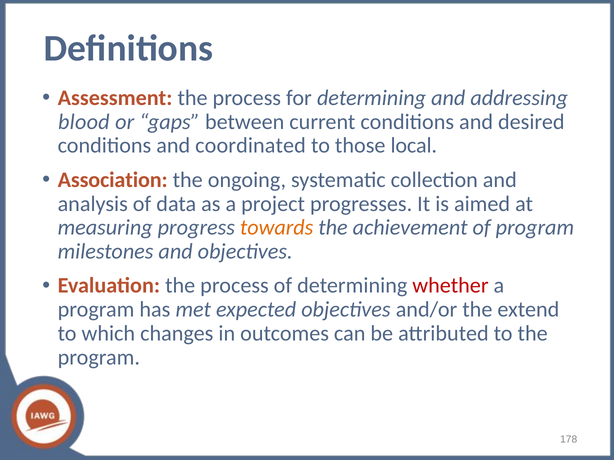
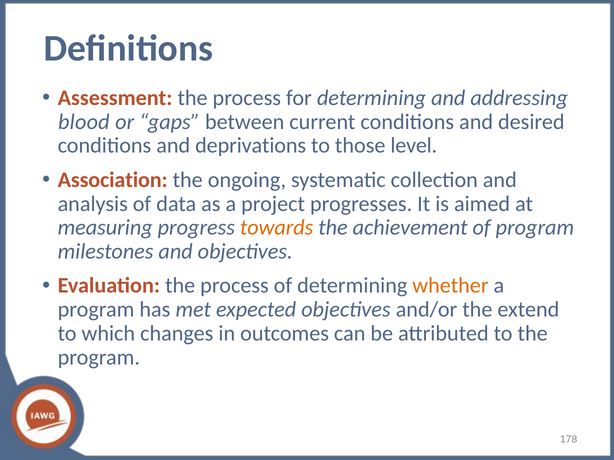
coordinated: coordinated -> deprivations (251, 146)
local: local -> level (414, 146)
whether colour: red -> orange (450, 286)
